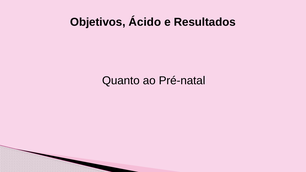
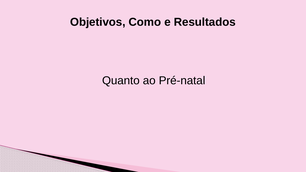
Ácido: Ácido -> Como (145, 22)
